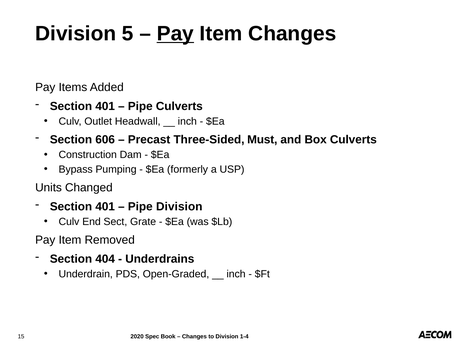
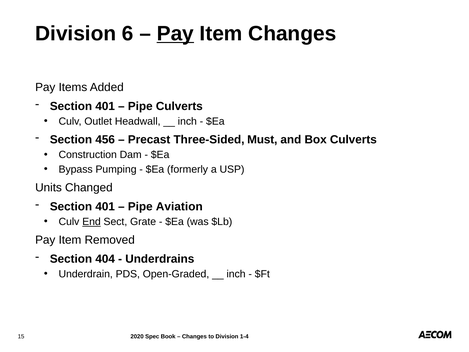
5: 5 -> 6 (128, 34)
606: 606 -> 456 (105, 140)
Pipe Division: Division -> Aviation (179, 206)
End underline: none -> present (91, 222)
